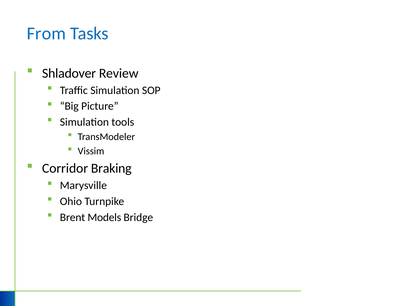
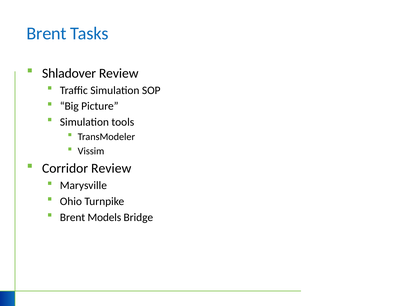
From: From -> Brent (47, 33)
Corridor Braking: Braking -> Review (111, 168)
